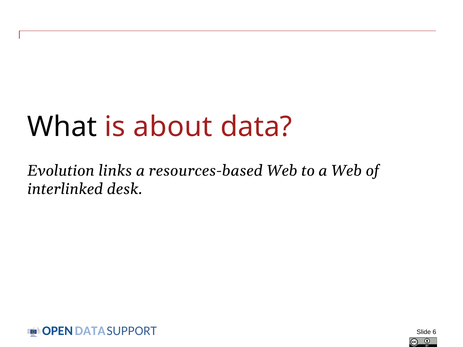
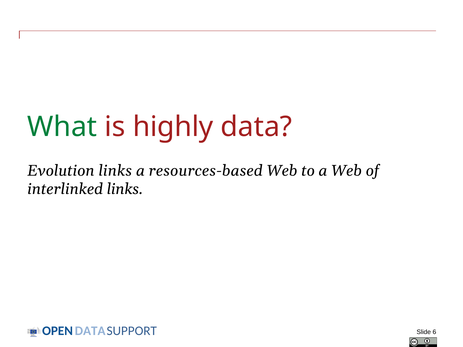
What colour: black -> green (62, 127)
about: about -> highly (173, 127)
interlinked desk: desk -> links (125, 189)
